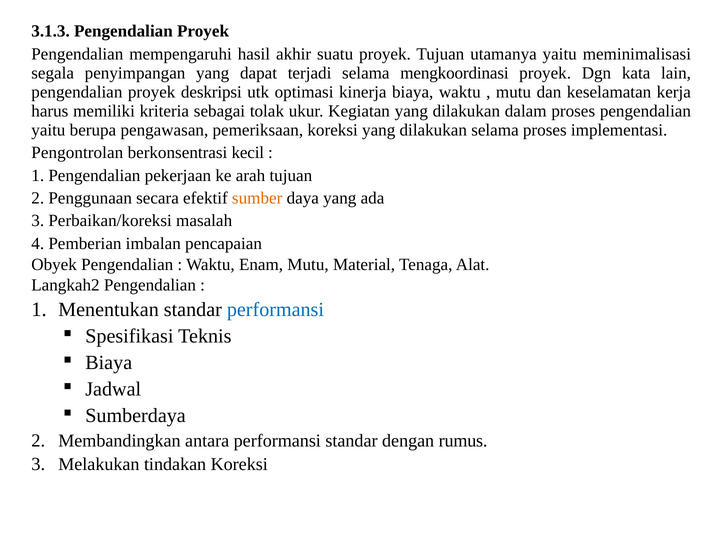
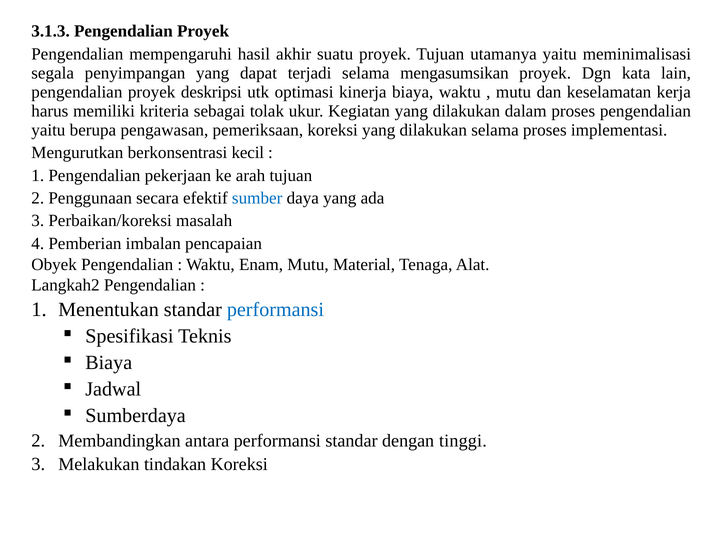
mengkoordinasi: mengkoordinasi -> mengasumsikan (455, 73)
Pengontrolan: Pengontrolan -> Mengurutkan (77, 153)
sumber colour: orange -> blue (257, 198)
rumus: rumus -> tinggi (463, 441)
